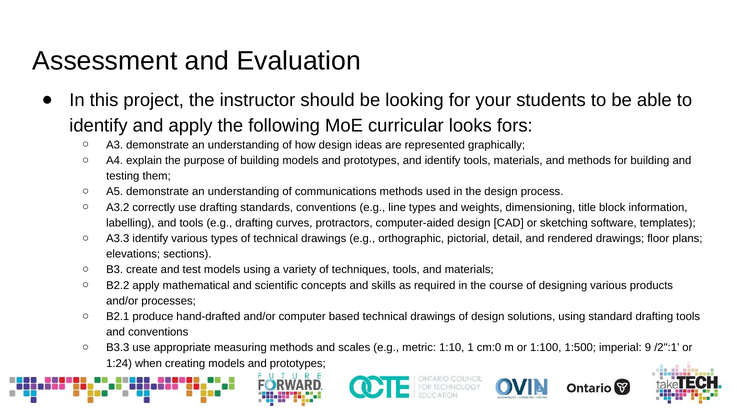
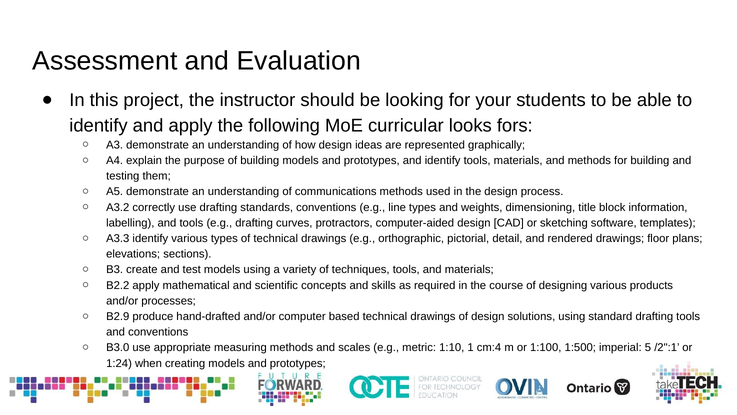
B2.1: B2.1 -> B2.9 (118, 316)
B3.3: B3.3 -> B3.0 (118, 347)
cm:0: cm:0 -> cm:4 (489, 347)
9: 9 -> 5 (648, 347)
